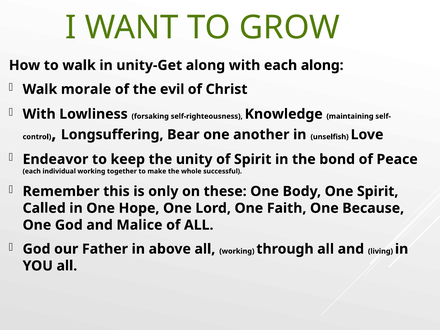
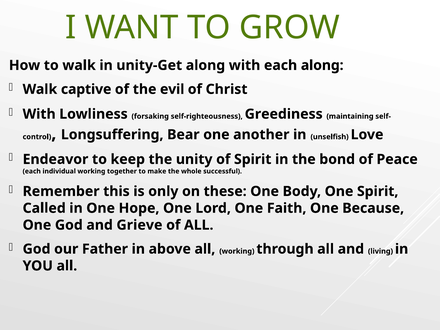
morale: morale -> captive (86, 89)
Knowledge: Knowledge -> Greediness (284, 114)
Malice: Malice -> Grieve (139, 225)
